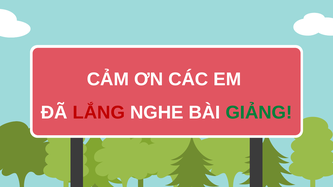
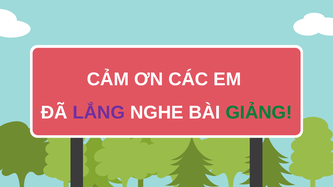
LẮNG colour: red -> purple (99, 113)
